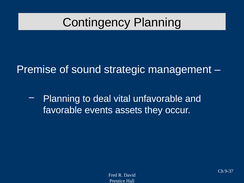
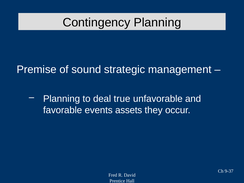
vital: vital -> true (122, 99)
